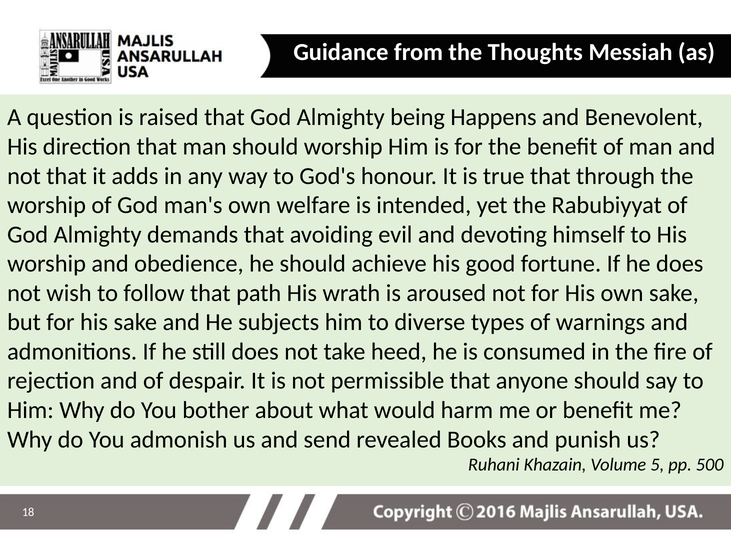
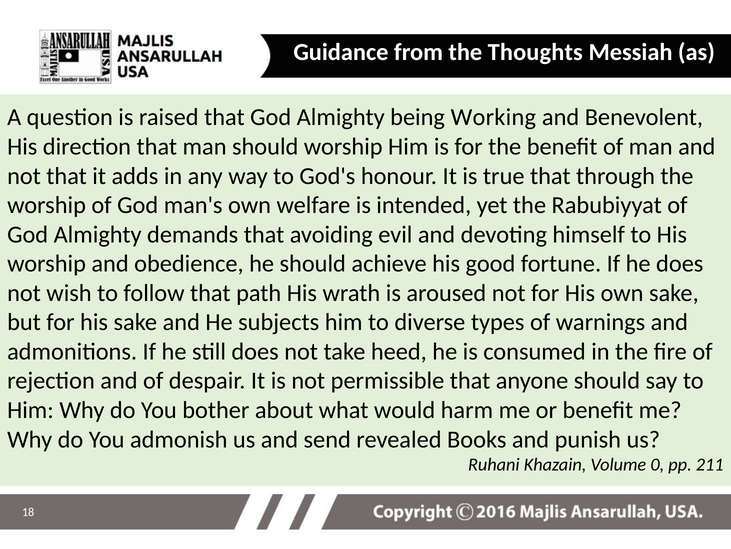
Happens: Happens -> Working (493, 117)
5: 5 -> 0 (657, 464)
500: 500 -> 211 (710, 464)
